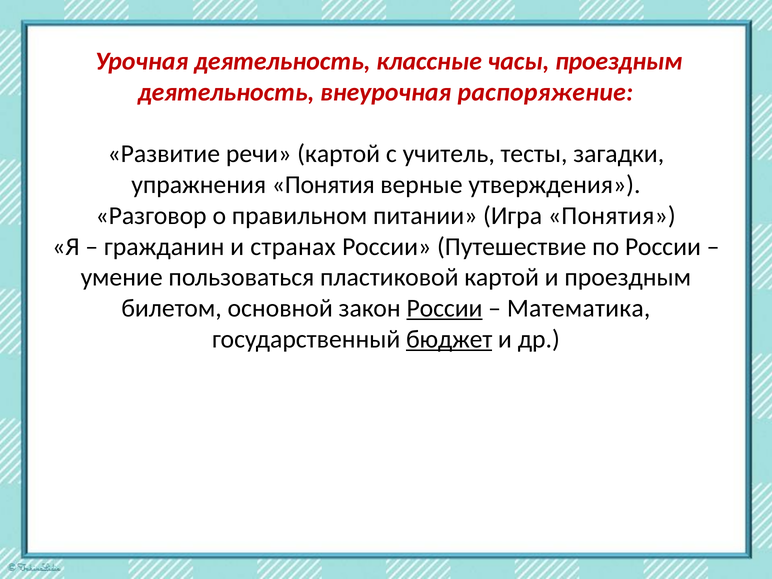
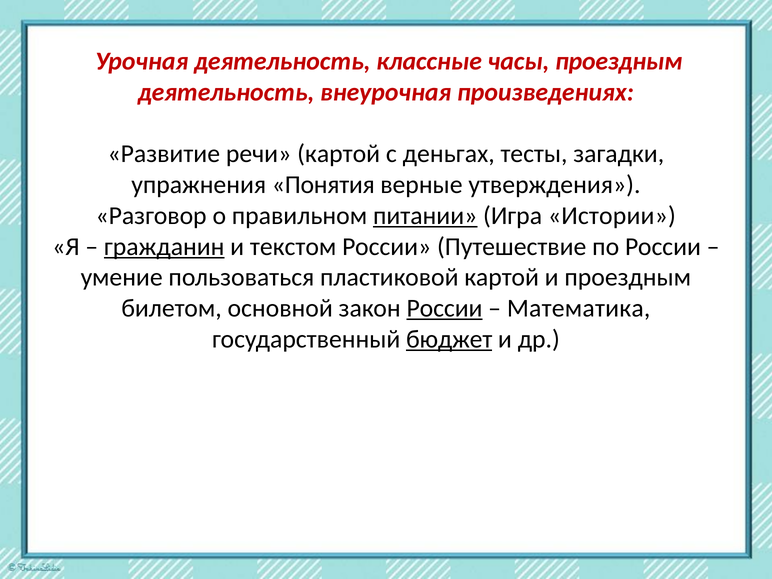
распоряжение: распоряжение -> произведениях (545, 92)
учитель: учитель -> деньгах (449, 154)
питании underline: none -> present (425, 216)
Игра Понятия: Понятия -> Истории (612, 216)
гражданин underline: none -> present (164, 247)
странах: странах -> текстом (293, 247)
